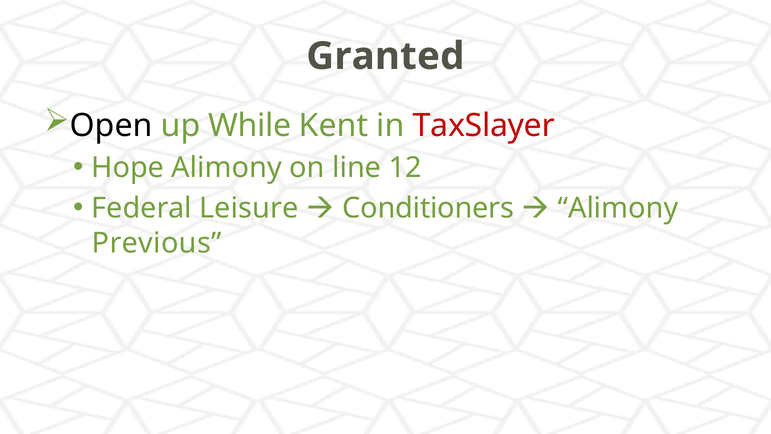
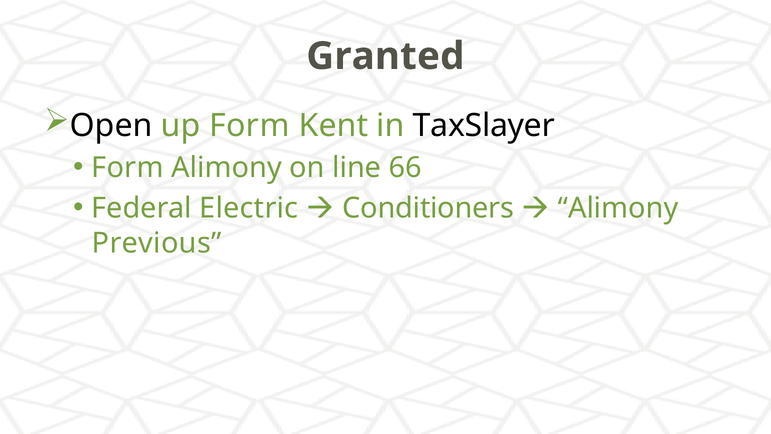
up While: While -> Form (249, 126)
TaxSlayer colour: red -> black (484, 126)
Hope: Hope -> Form (127, 168)
12: 12 -> 66 (405, 168)
Leisure: Leisure -> Electric (249, 208)
